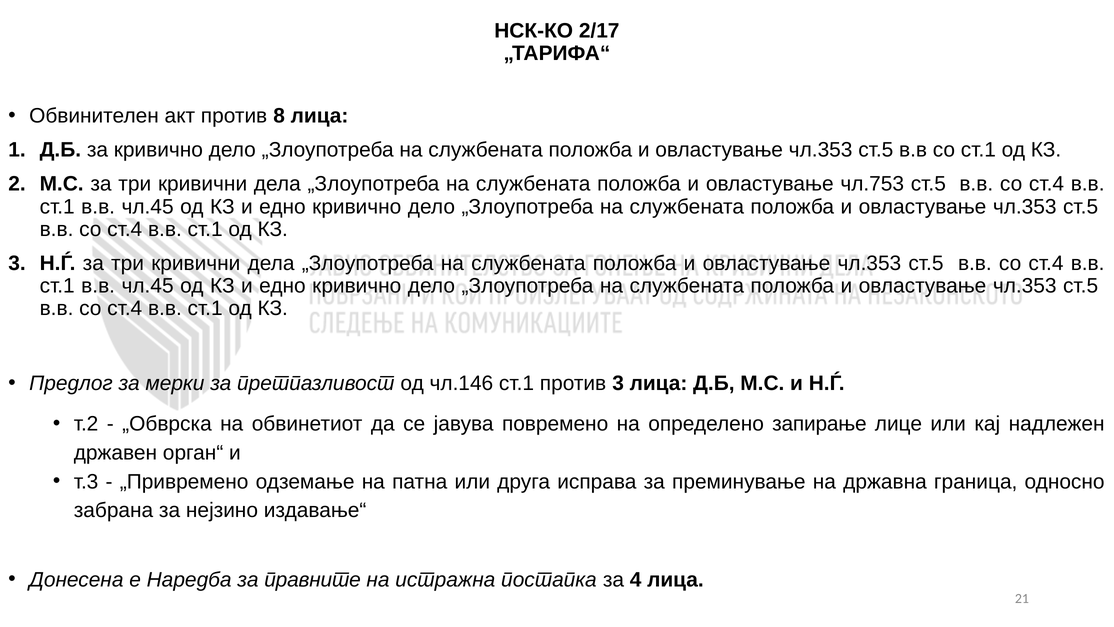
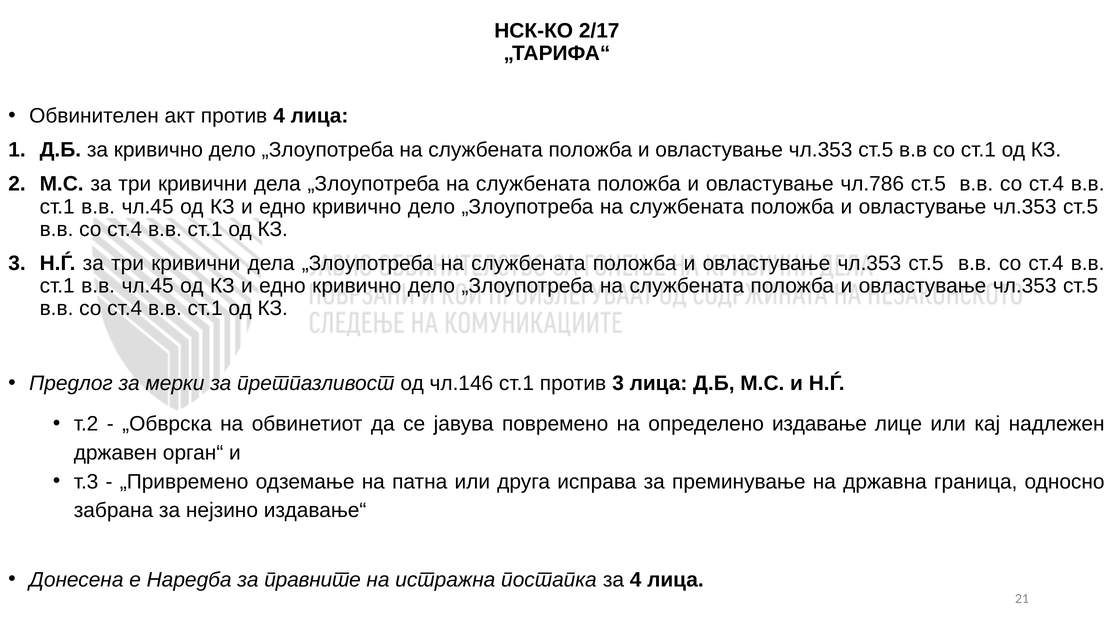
против 8: 8 -> 4 (279, 116)
чл.753: чл.753 -> чл.786 (872, 184)
запирање: запирање -> издавање (819, 424)
